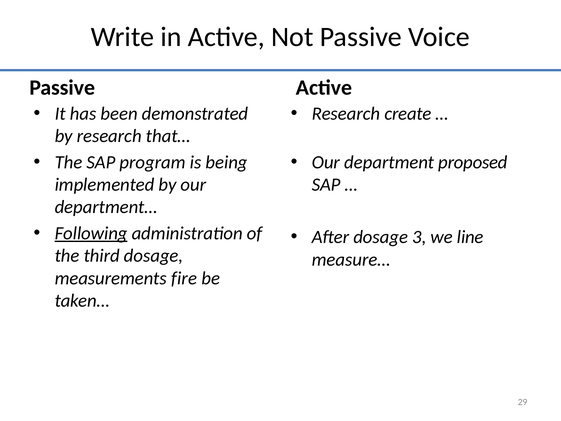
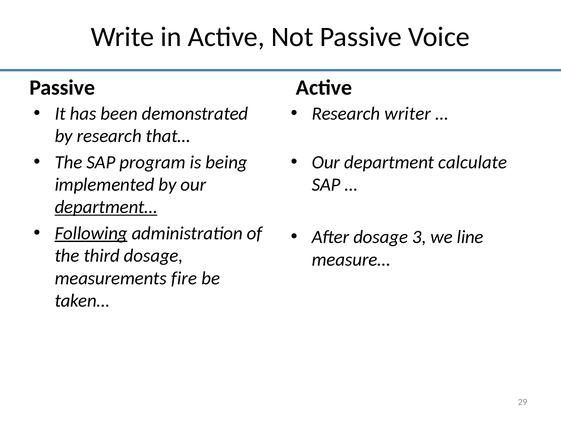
create: create -> writer (408, 114)
proposed: proposed -> calculate (473, 162)
department… underline: none -> present (106, 207)
